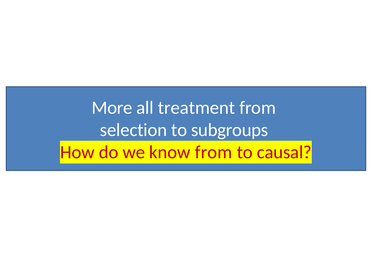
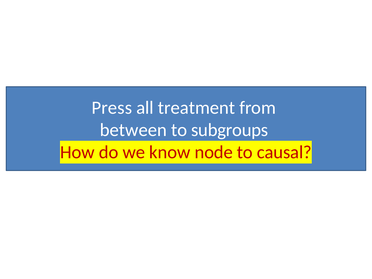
More: More -> Press (112, 108)
selection: selection -> between (133, 130)
know from: from -> node (214, 152)
